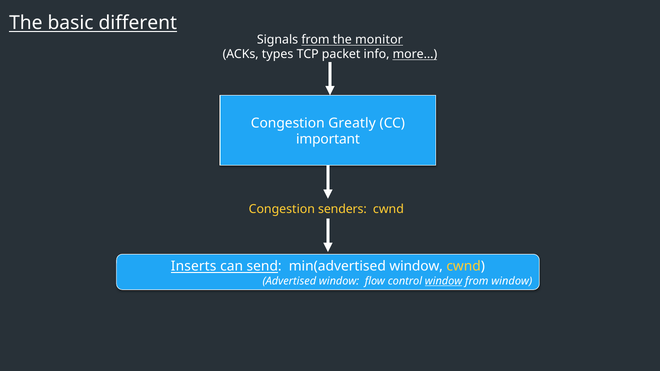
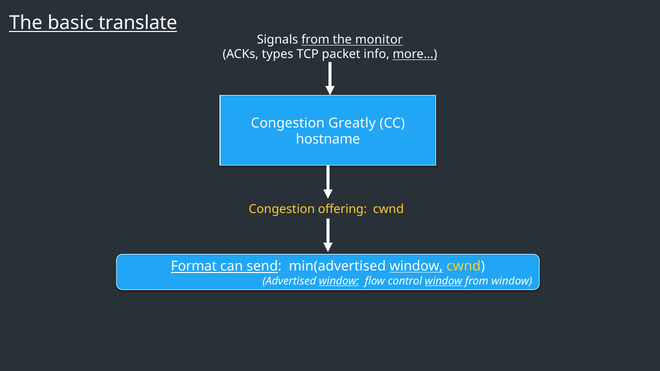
different: different -> translate (138, 23)
important: important -> hostname (328, 140)
senders: senders -> offering (342, 210)
Inserts: Inserts -> Format (194, 266)
window underline: none -> present (416, 266)
window underline: none -> present (339, 281)
